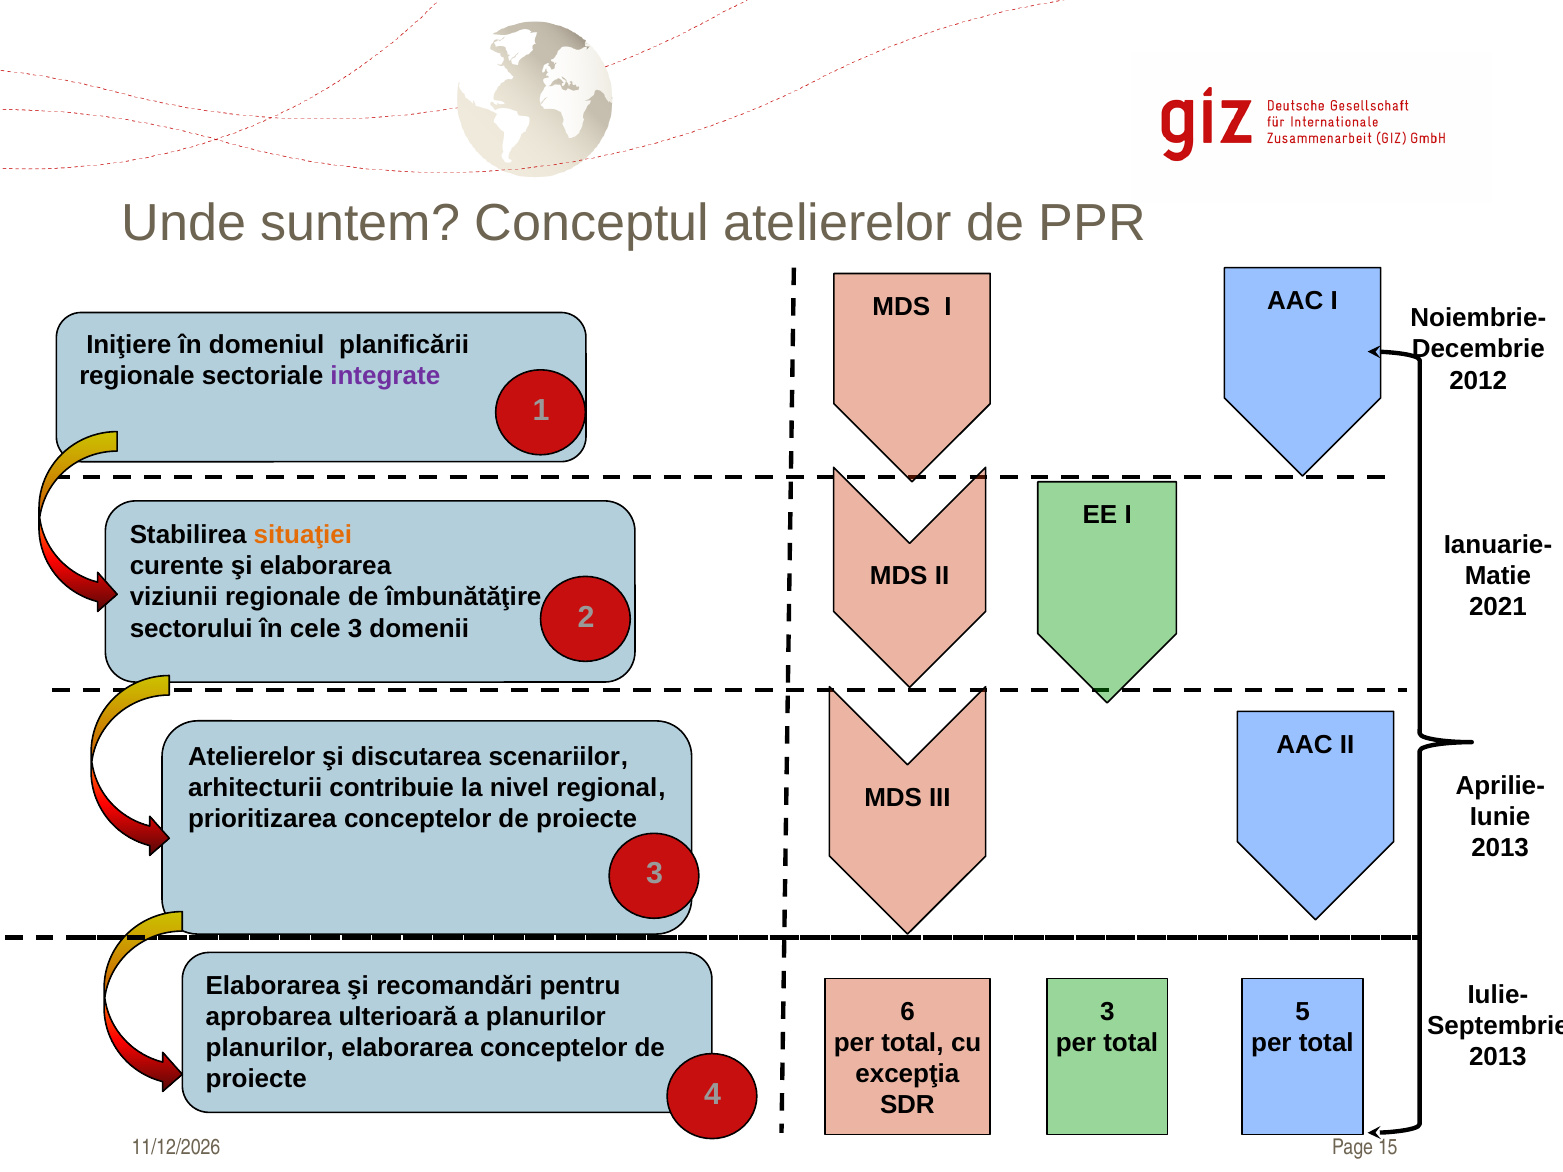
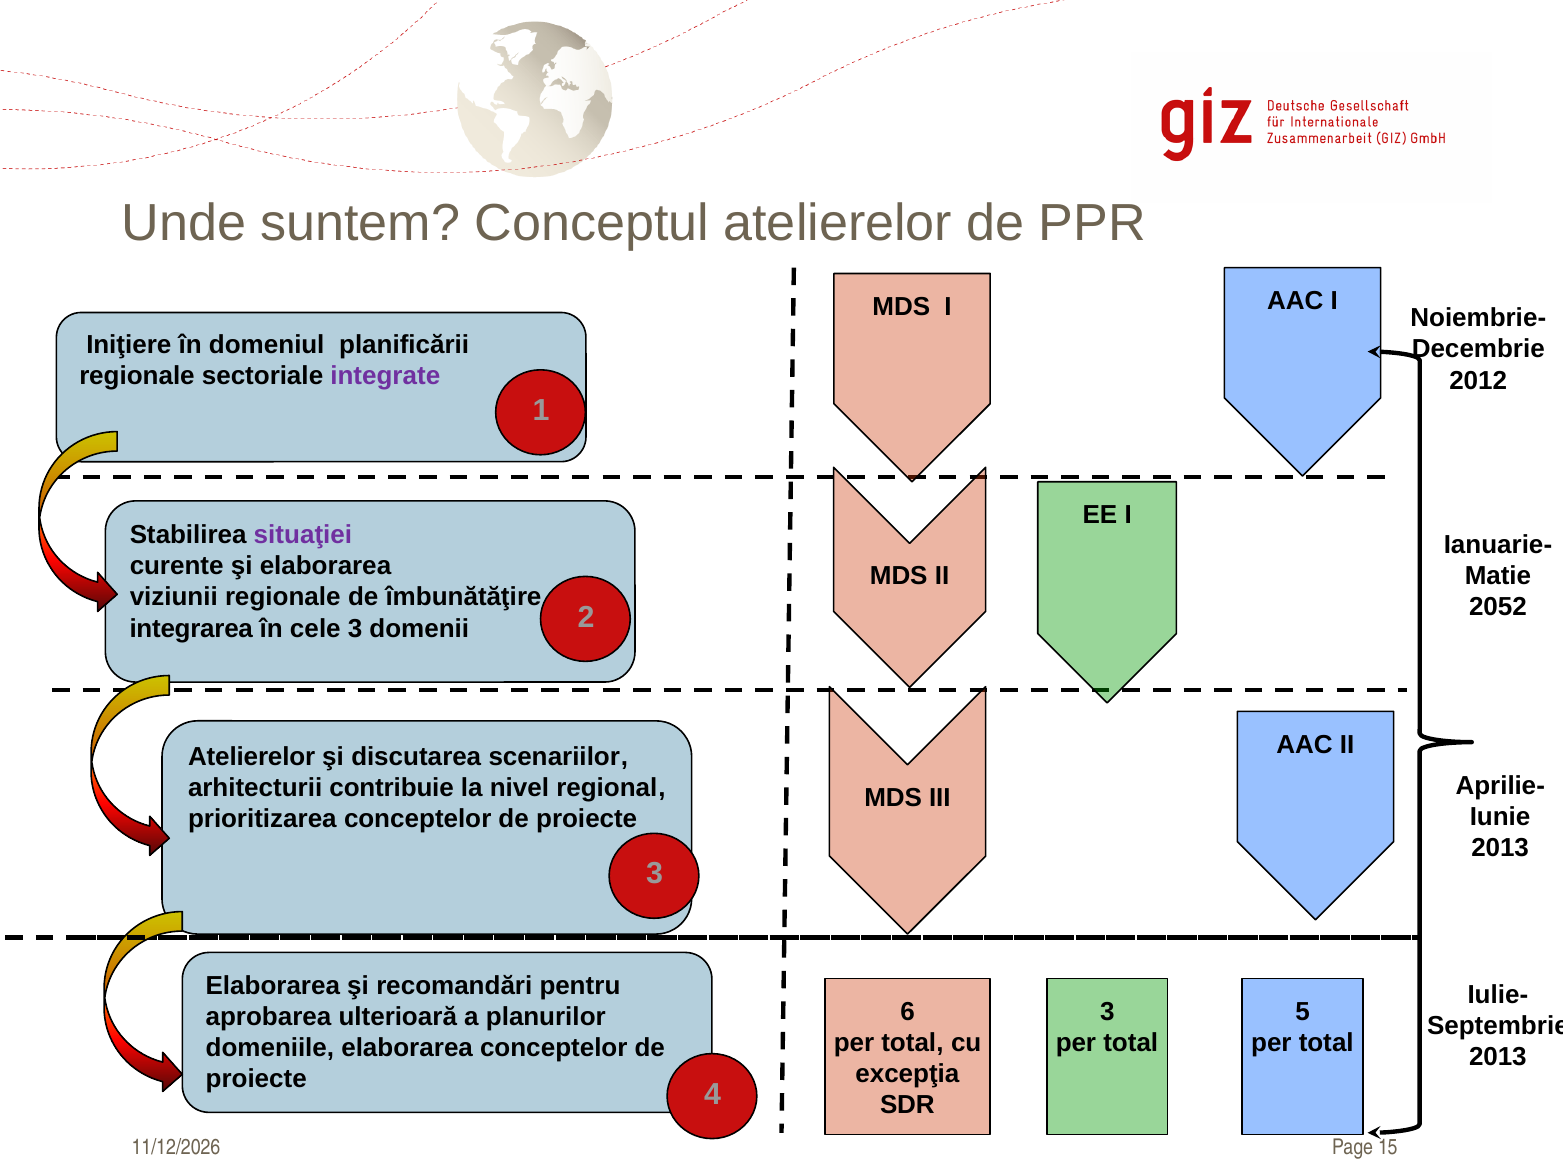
situaţiei colour: orange -> purple (303, 535)
2021: 2021 -> 2052 (1498, 608)
sectorului: sectorului -> integrarea (191, 629)
planurilor: planurilor -> domeniile (270, 1048)
